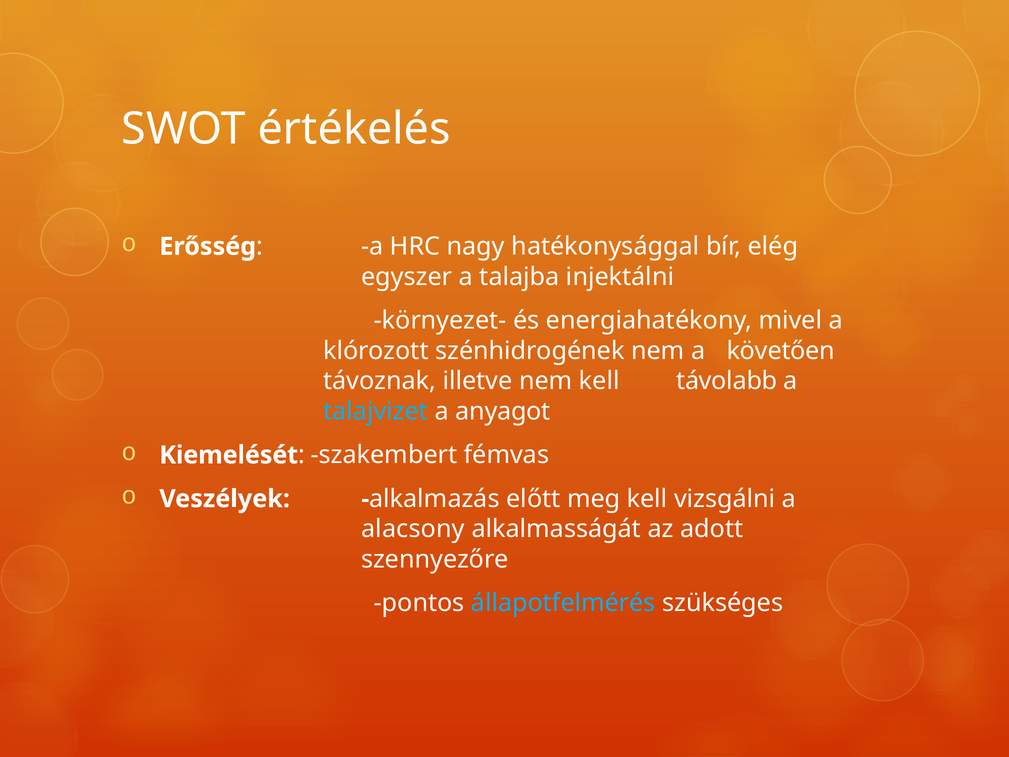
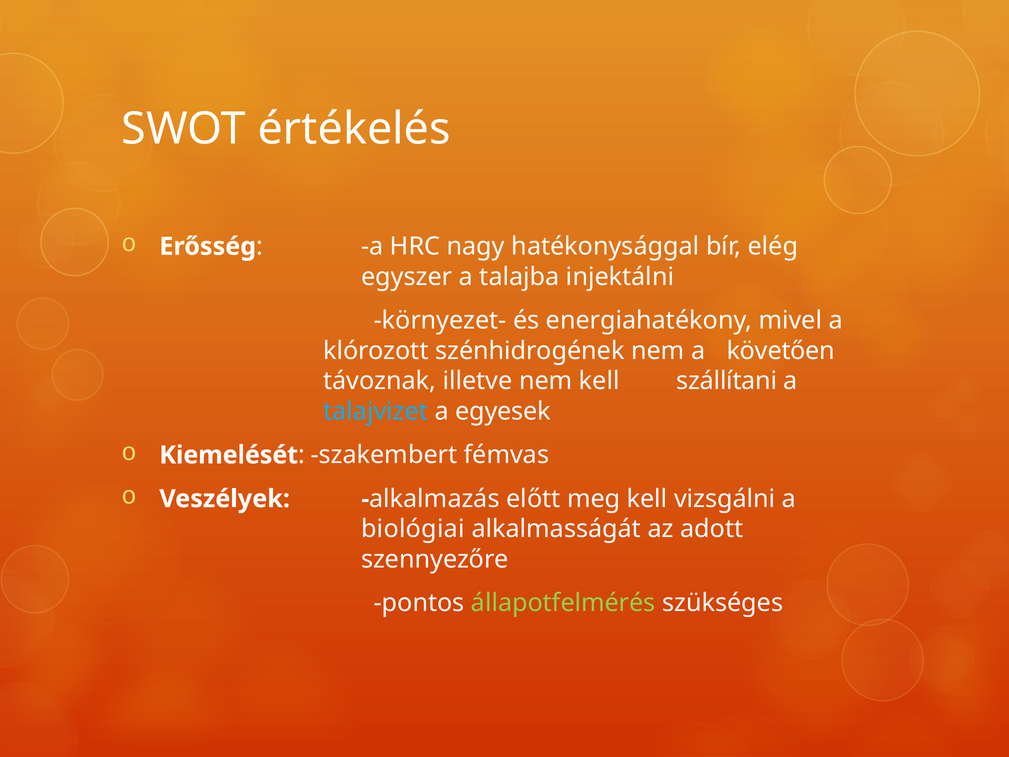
távolabb: távolabb -> szállítani (727, 381)
anyagot: anyagot -> egyesek (503, 411)
alacsony: alacsony -> biológiai (413, 529)
állapotfelmérés colour: light blue -> light green (563, 603)
